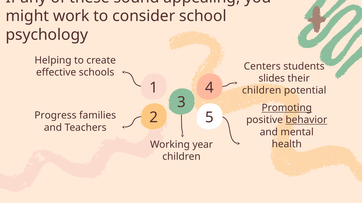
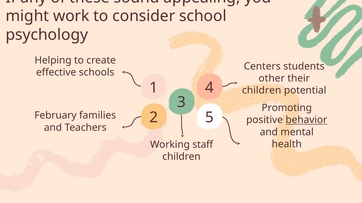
slides: slides -> other (272, 79)
Promoting underline: present -> none (287, 108)
Progress: Progress -> February (55, 116)
year: year -> staff (203, 145)
